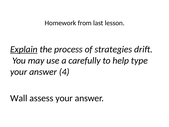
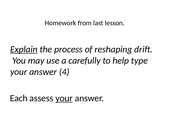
strategies: strategies -> reshaping (113, 49)
Wall: Wall -> Each (19, 98)
your underline: none -> present (64, 98)
